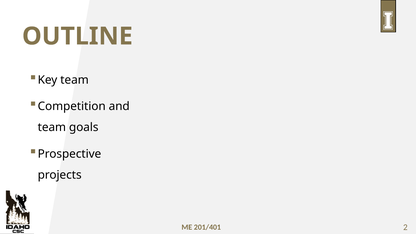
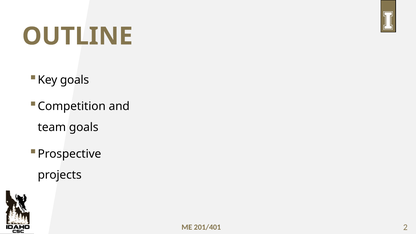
Key team: team -> goals (75, 80)
